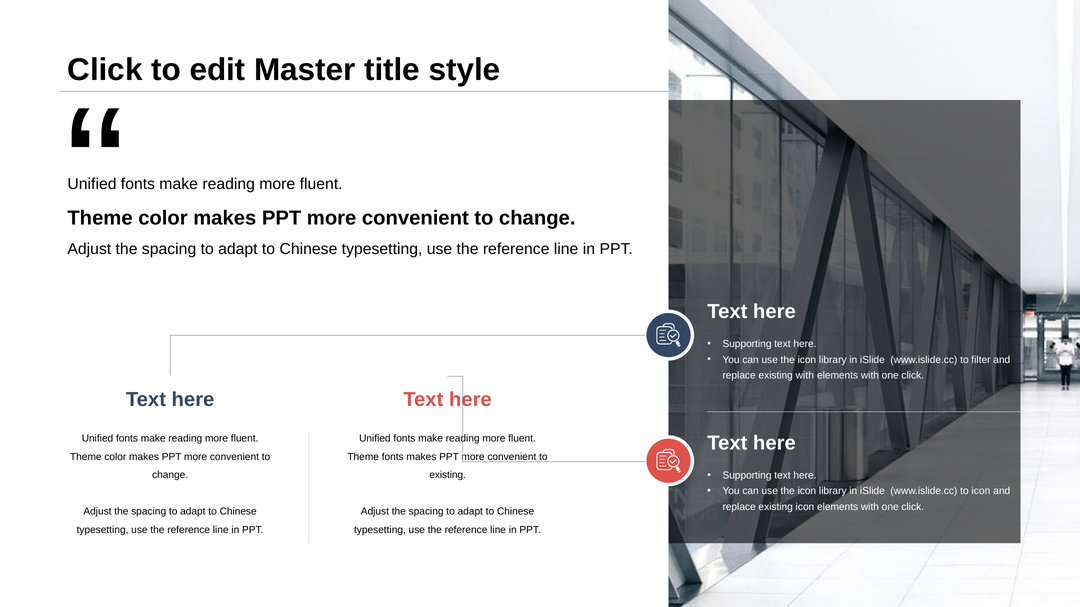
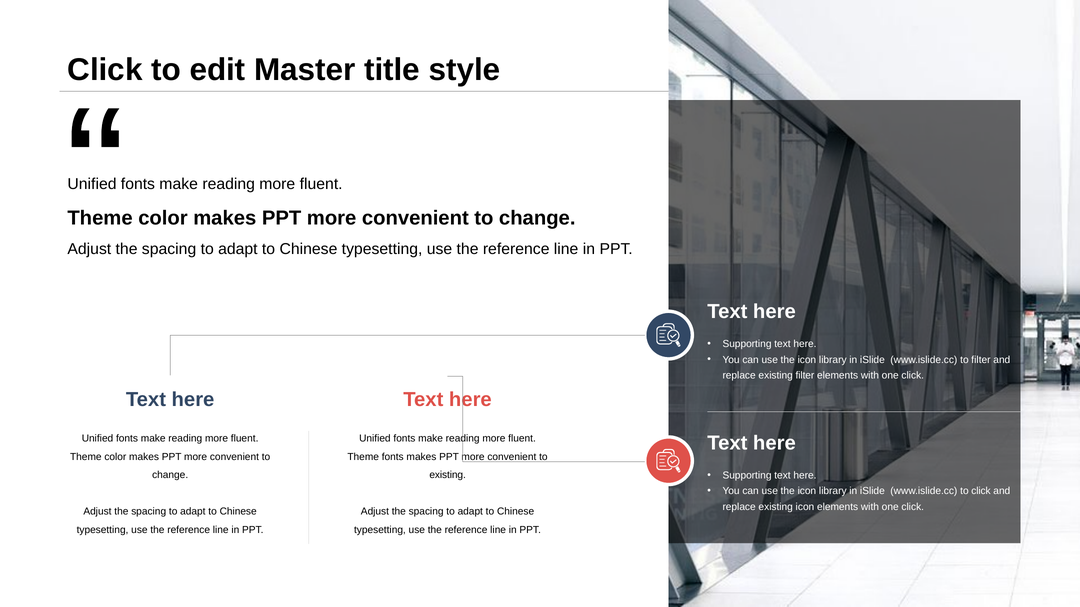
existing with: with -> filter (805, 376)
to icon: icon -> click (981, 492)
